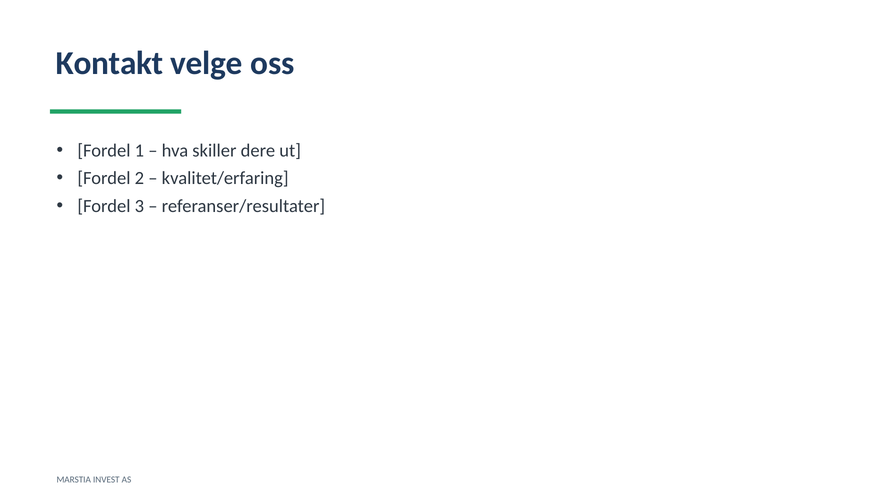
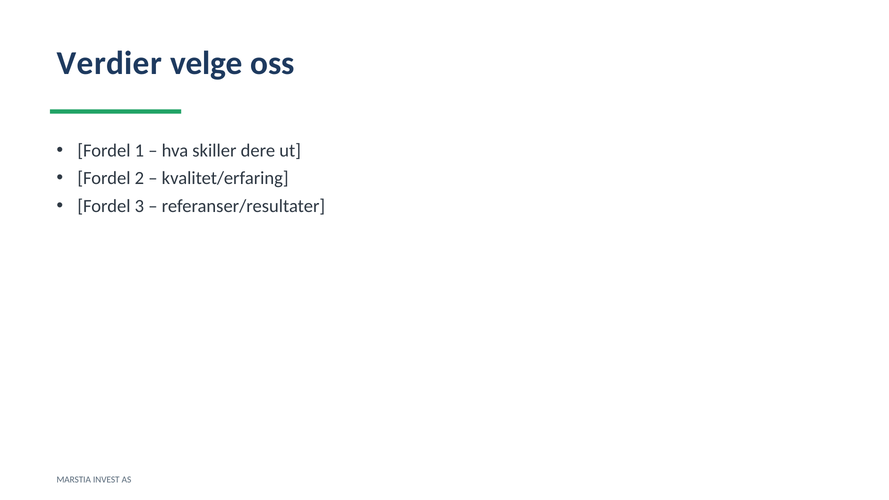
Kontakt: Kontakt -> Verdier (109, 63)
